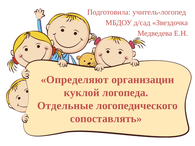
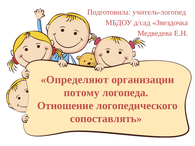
куклой: куклой -> потому (82, 93)
Отдельные: Отдельные -> Отношение (65, 106)
